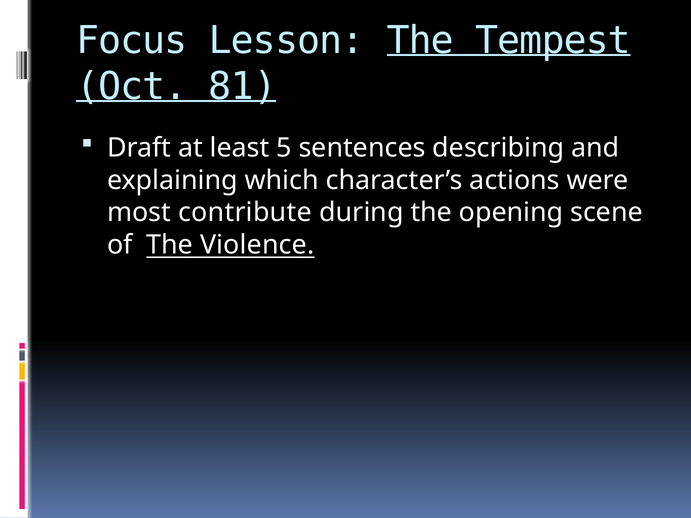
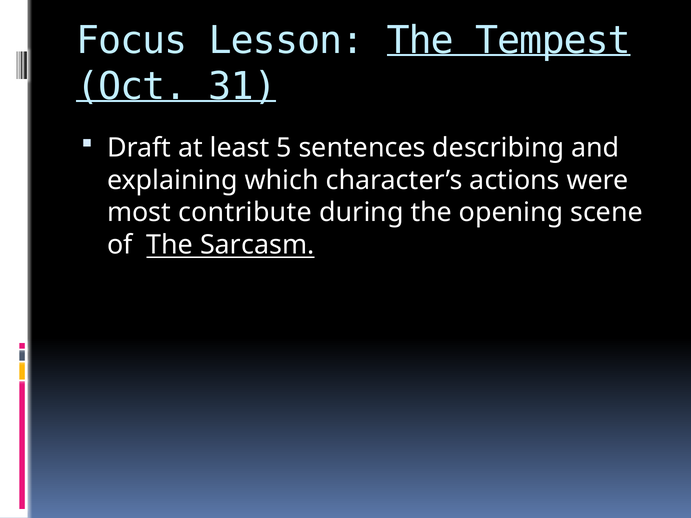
81: 81 -> 31 (243, 87)
Violence: Violence -> Sarcasm (257, 245)
